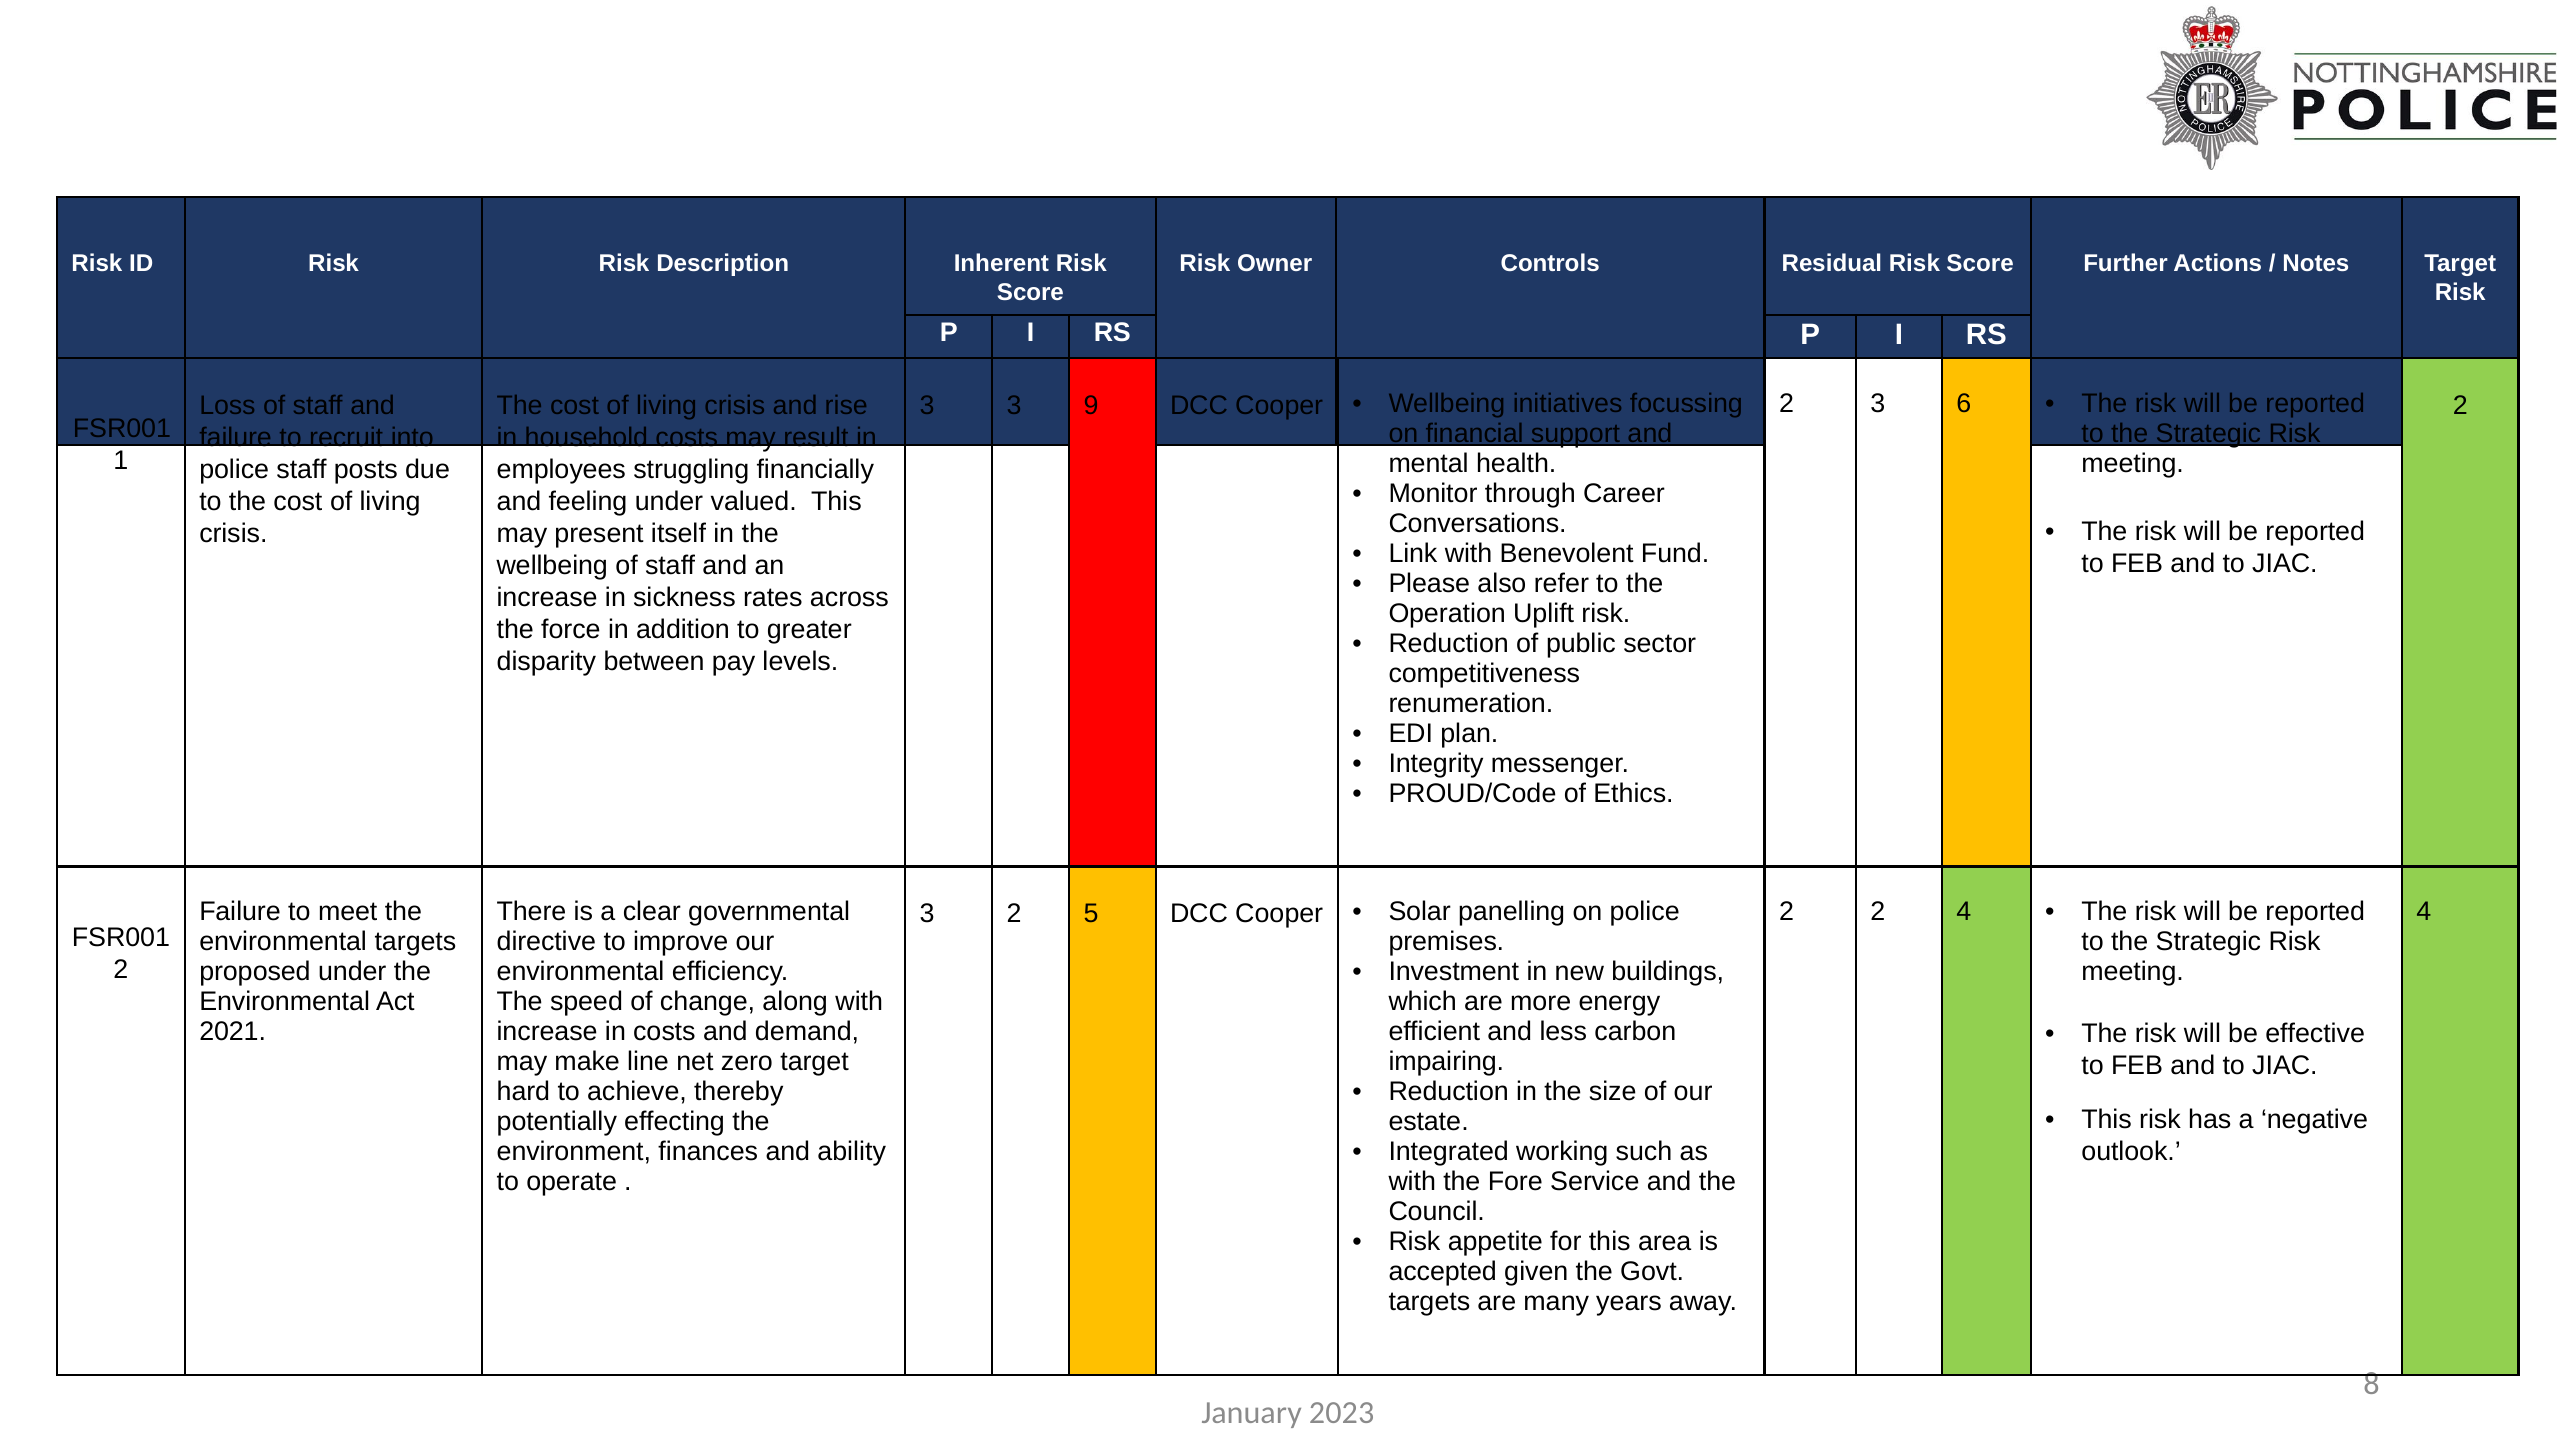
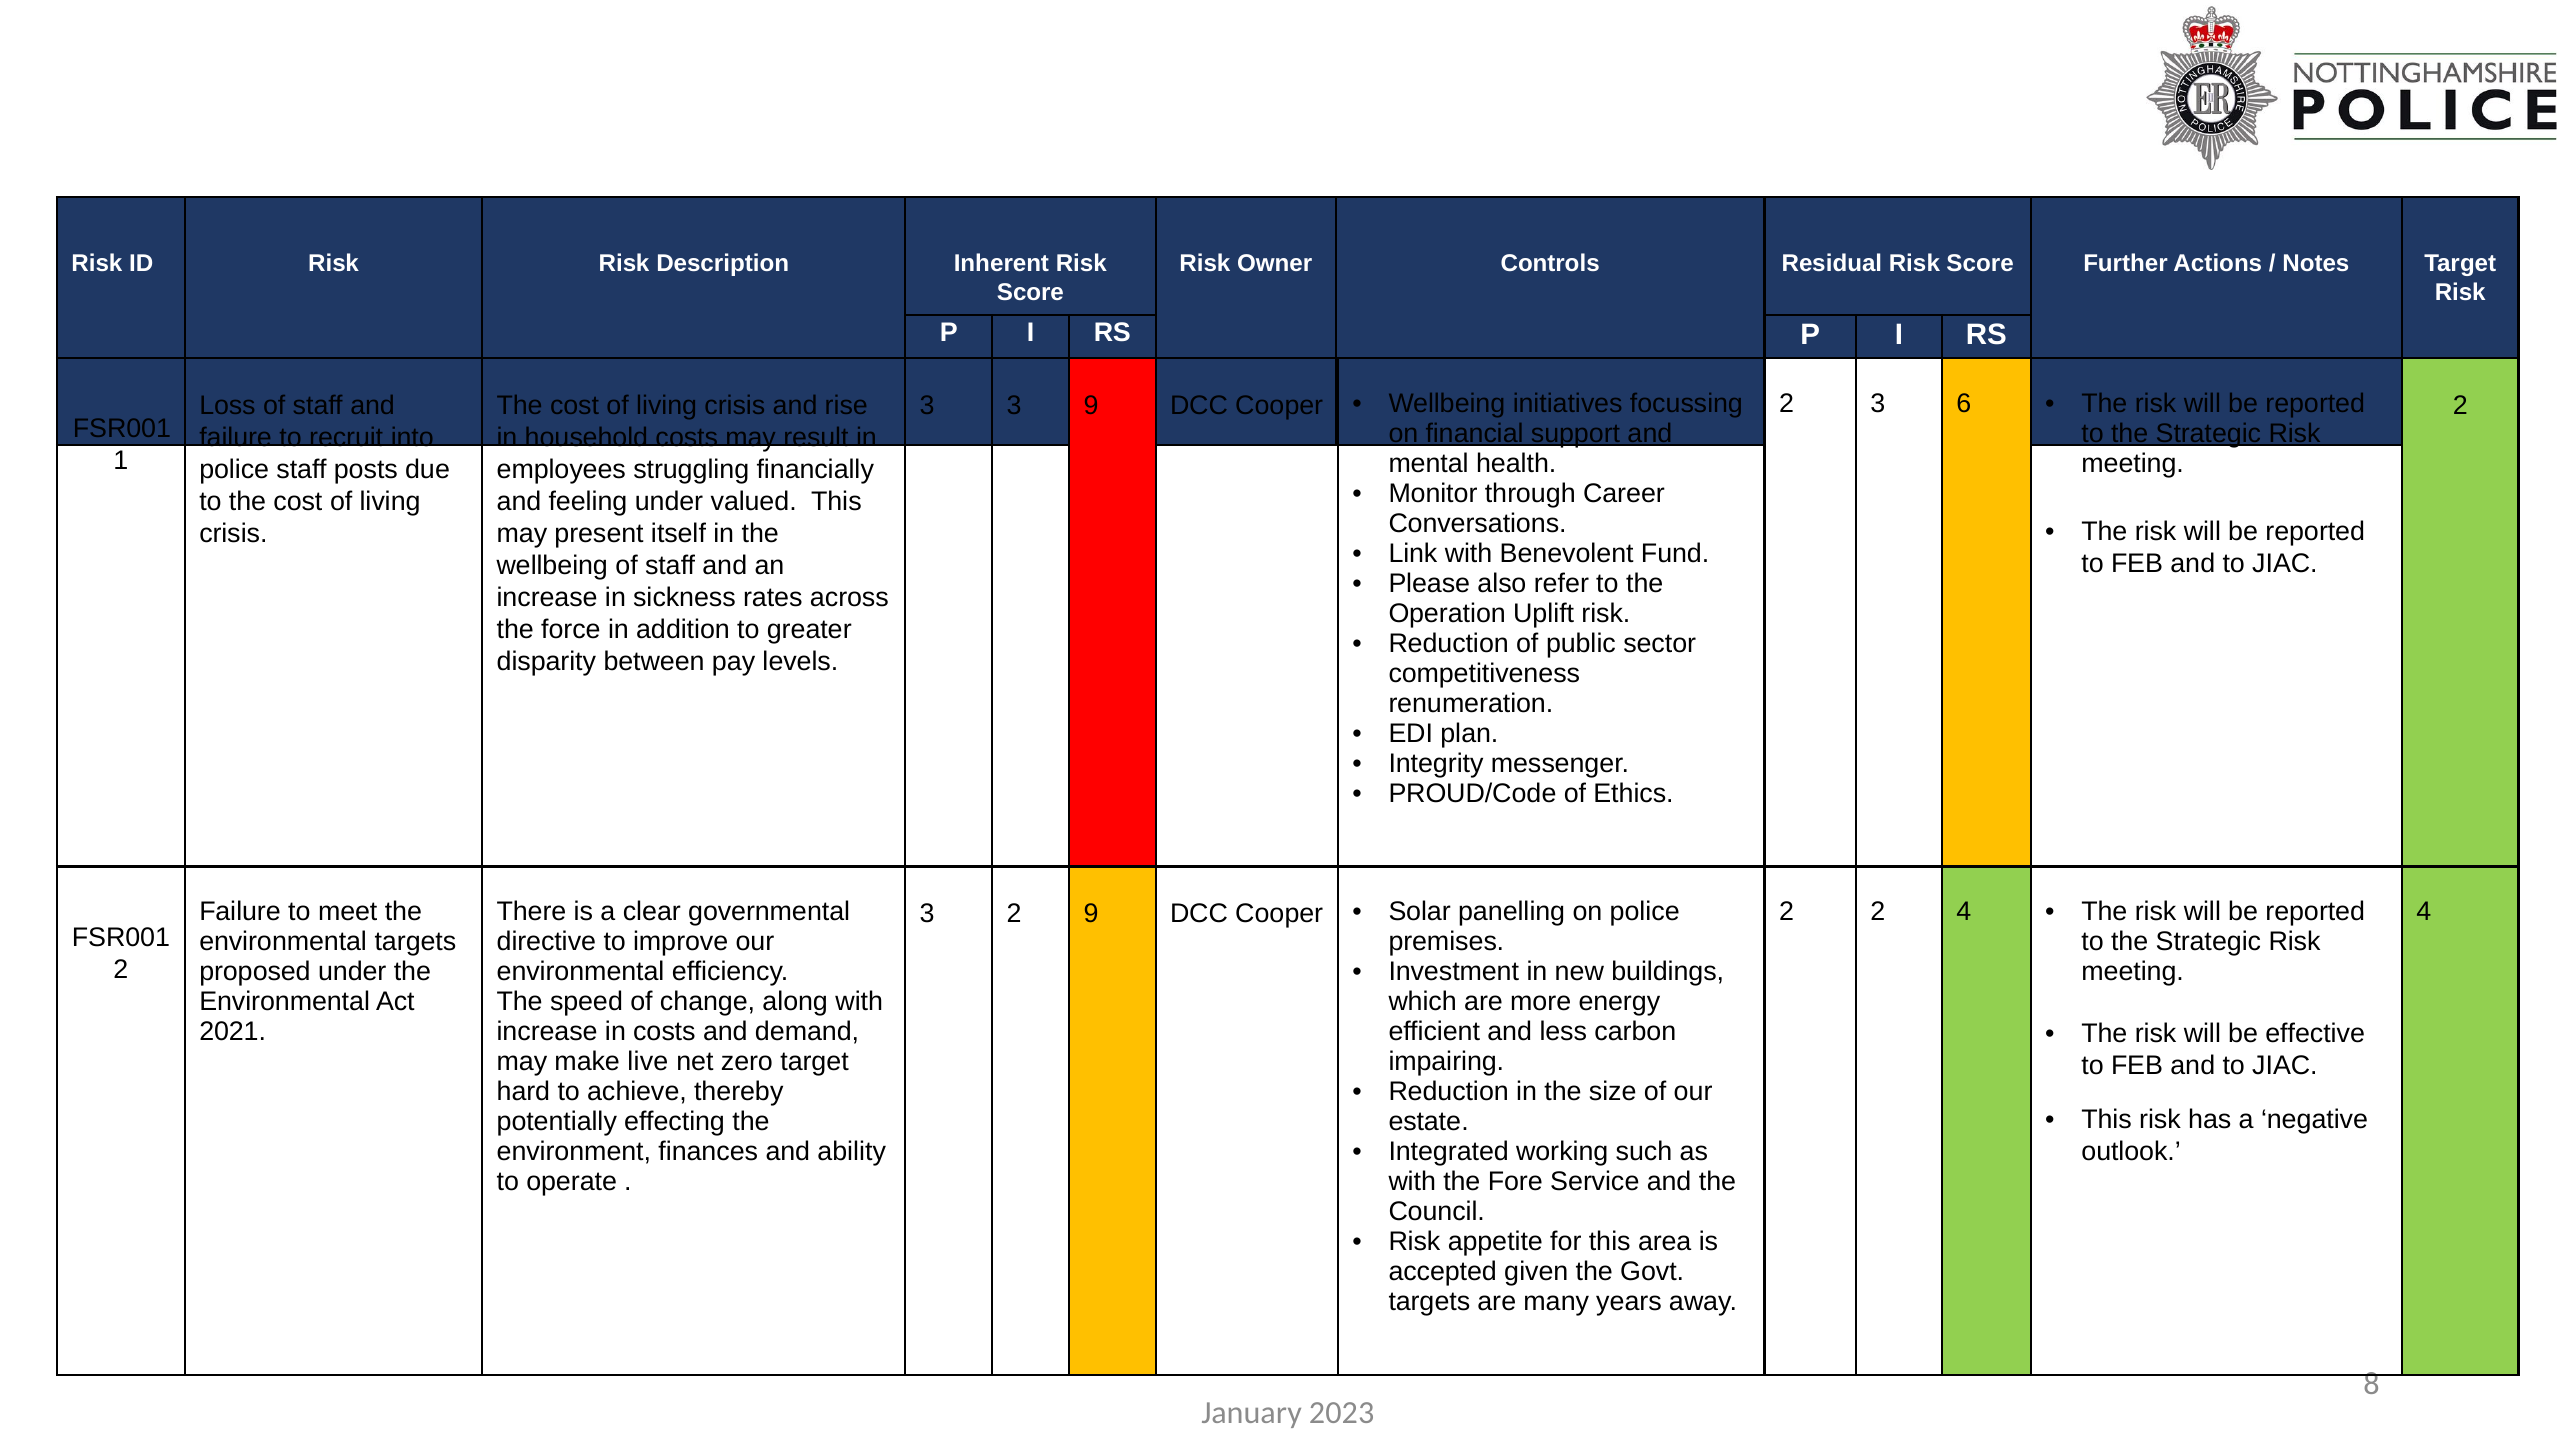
2 5: 5 -> 9 (1091, 914)
line: line -> live (648, 1062)
